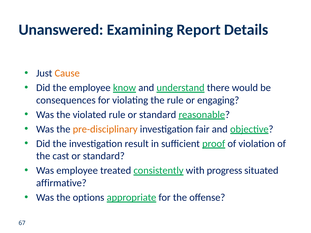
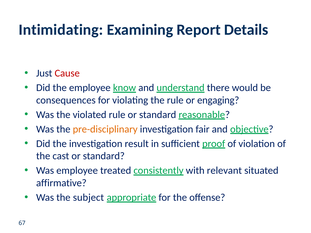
Unanswered: Unanswered -> Intimidating (61, 30)
Cause colour: orange -> red (67, 73)
progress: progress -> relevant (224, 171)
options: options -> subject (88, 198)
